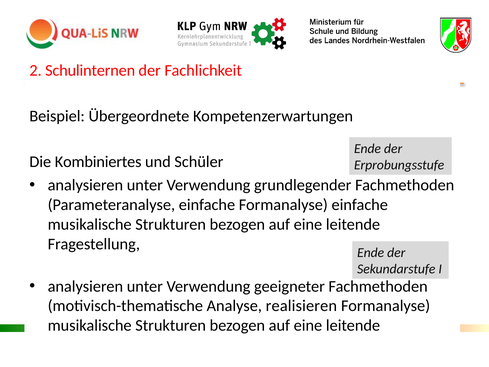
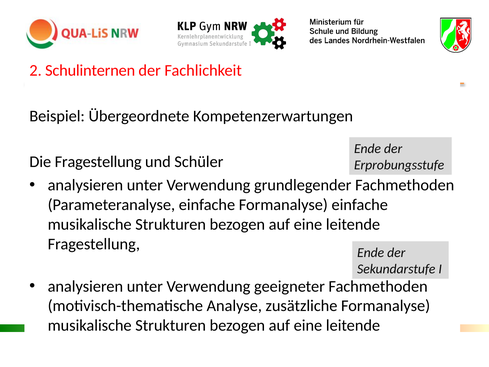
Die Kombiniertes: Kombiniertes -> Fragestellung (98, 162)
realisieren: realisieren -> zusätzliche (301, 306)
